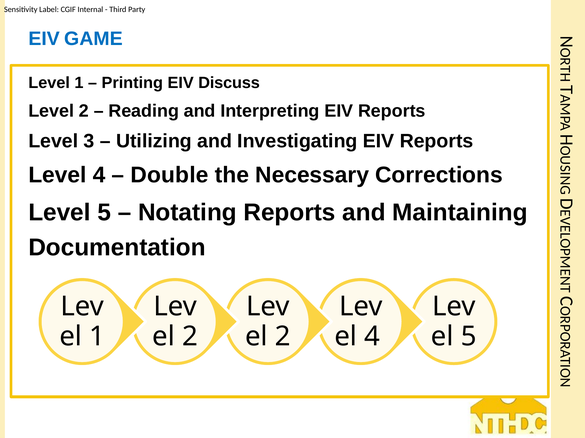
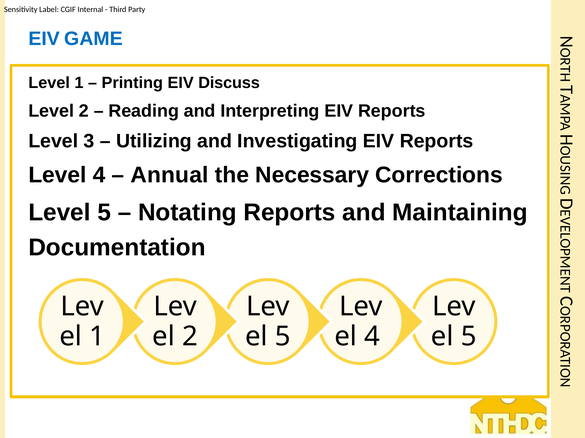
Double: Double -> Annual (170, 175)
2: 2 -> 5 (283, 337)
